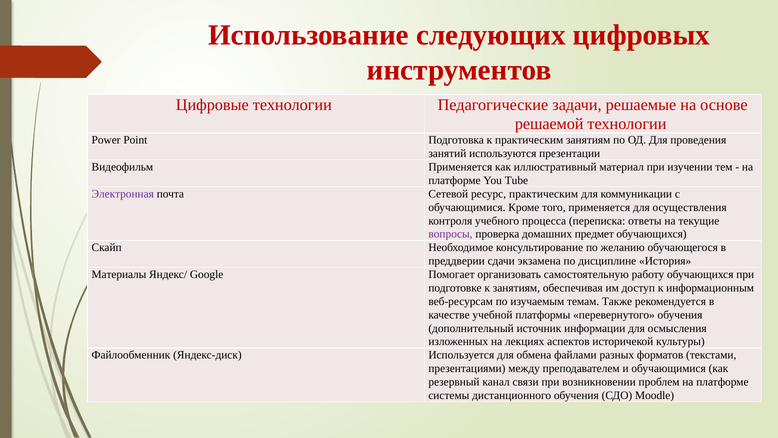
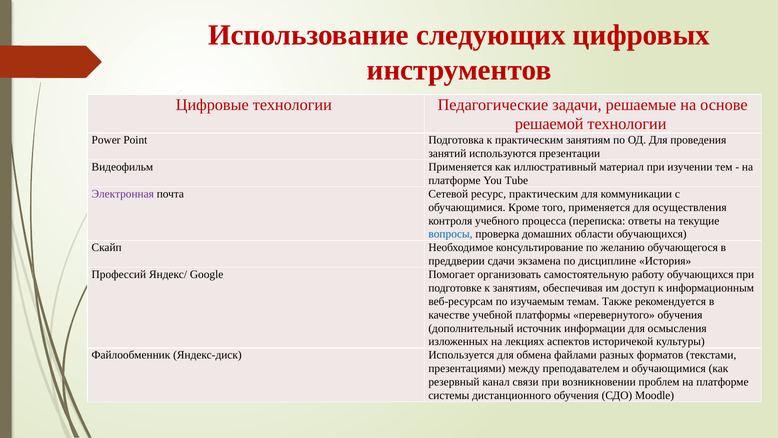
вопросы colour: purple -> blue (450, 234)
предмет: предмет -> области (594, 234)
Материалы: Материалы -> Профессий (119, 274)
